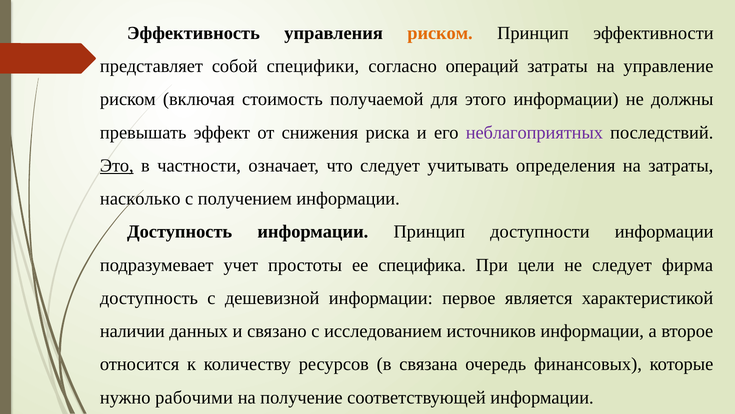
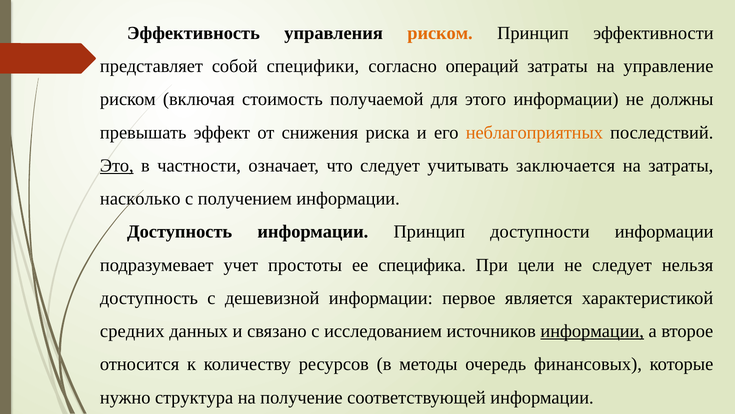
неблагоприятных colour: purple -> orange (534, 132)
определения: определения -> заключается (566, 165)
фирма: фирма -> нельзя (688, 265)
наличии: наличии -> средних (132, 331)
информации underline: none -> present (592, 331)
связана: связана -> методы (428, 364)
рабочими: рабочими -> структура (194, 397)
